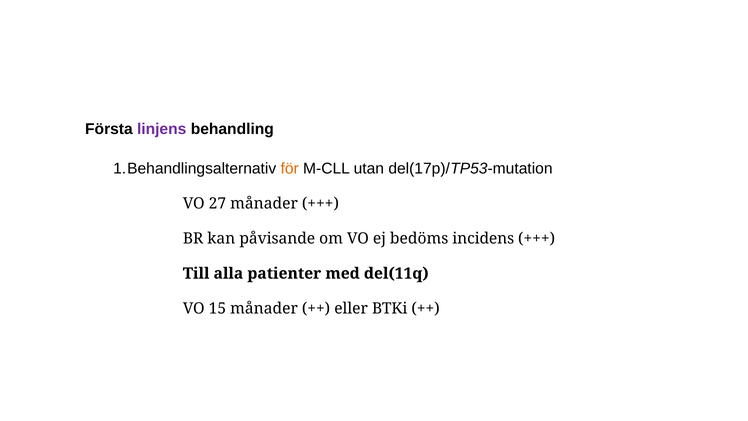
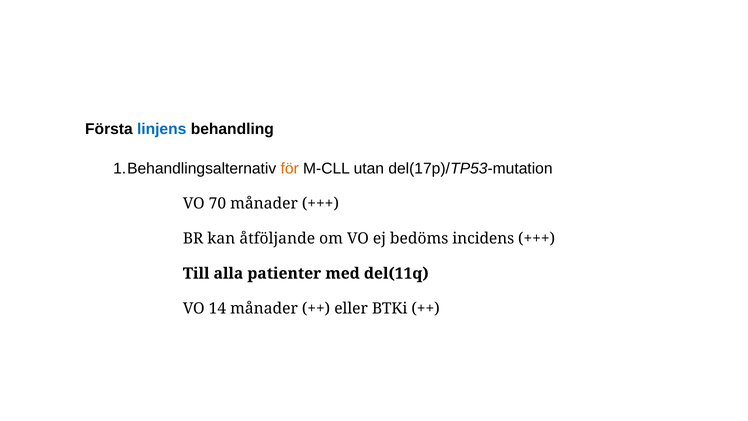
linjens colour: purple -> blue (162, 129)
27: 27 -> 70 (217, 203)
påvisande: påvisande -> åtföljande (277, 238)
15: 15 -> 14 (217, 308)
